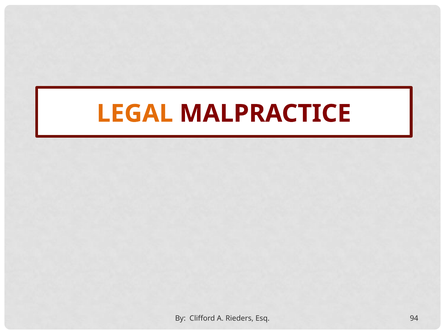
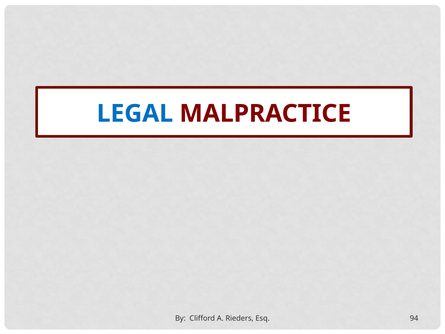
LEGAL colour: orange -> blue (135, 113)
